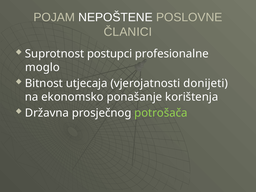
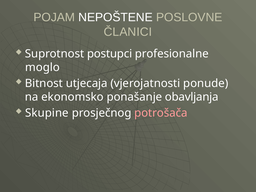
donijeti: donijeti -> ponude (206, 83)
korištenja: korištenja -> obavljanja (192, 97)
Državna: Državna -> Skupine (47, 113)
potrošača colour: light green -> pink (161, 113)
